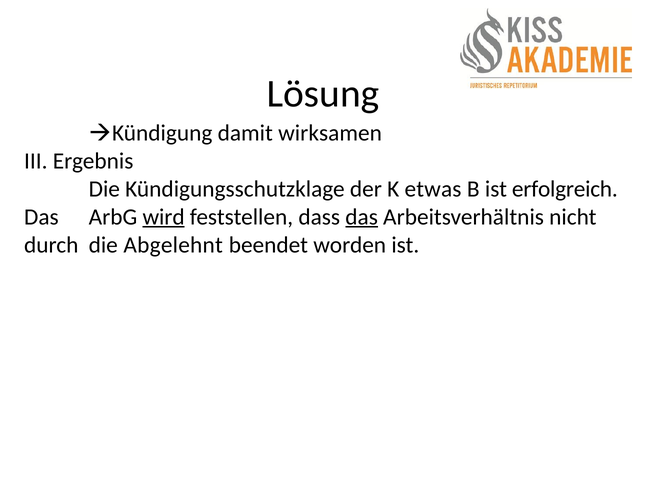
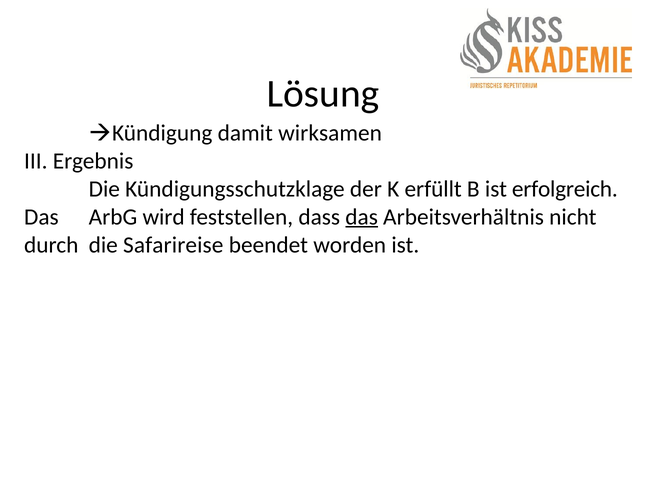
etwas: etwas -> erfüllt (433, 189)
wird underline: present -> none (164, 217)
Abgelehnt: Abgelehnt -> Safarireise (173, 245)
